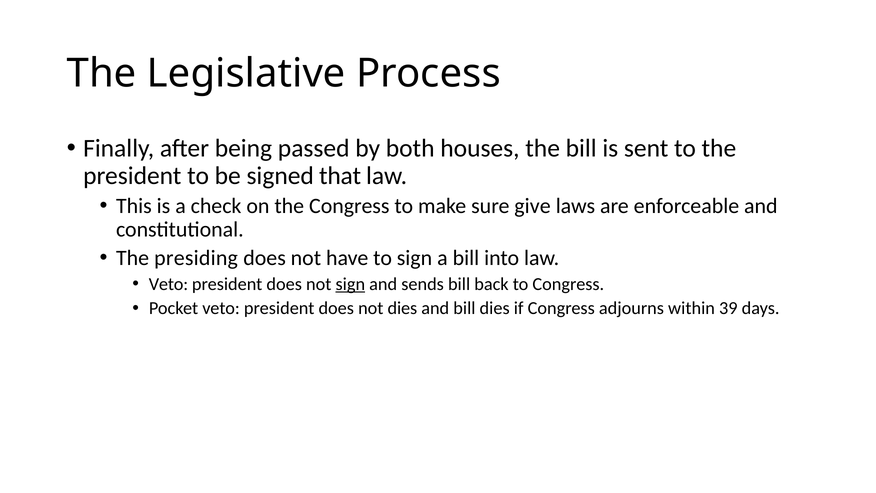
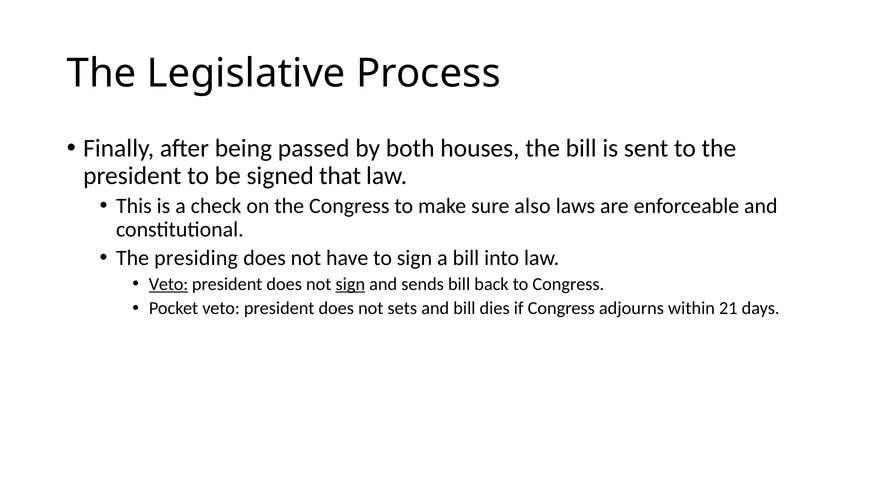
give: give -> also (532, 206)
Veto underline: none -> present (168, 284)
not dies: dies -> sets (402, 308)
39: 39 -> 21 (728, 308)
